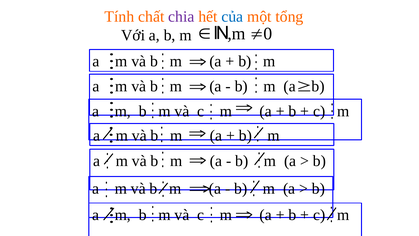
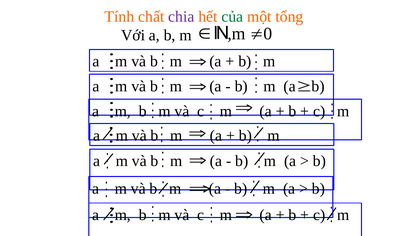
của colour: blue -> green (232, 17)
